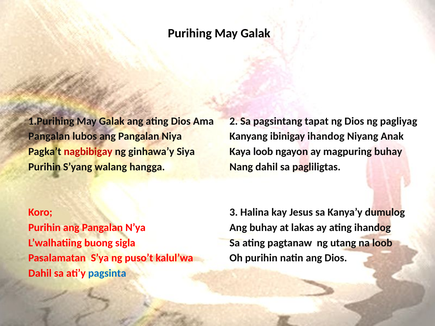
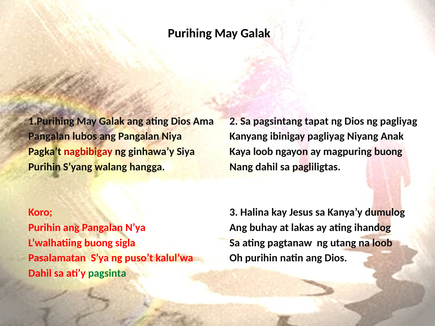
ibinigay ihandog: ihandog -> pagliyag (326, 136)
magpuring buhay: buhay -> buong (388, 152)
pagsinta colour: blue -> green (107, 273)
